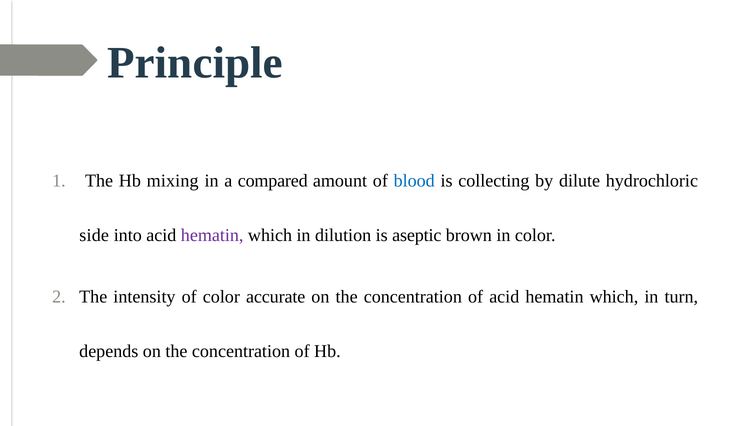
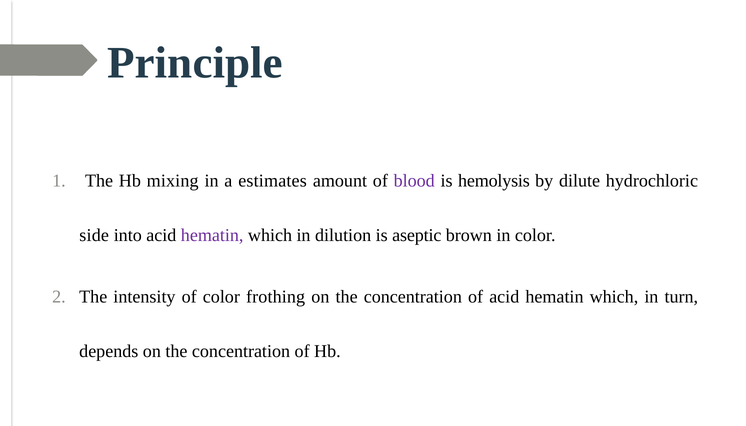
compared: compared -> estimates (273, 181)
blood colour: blue -> purple (414, 181)
collecting: collecting -> hemolysis (494, 181)
accurate: accurate -> frothing (276, 297)
